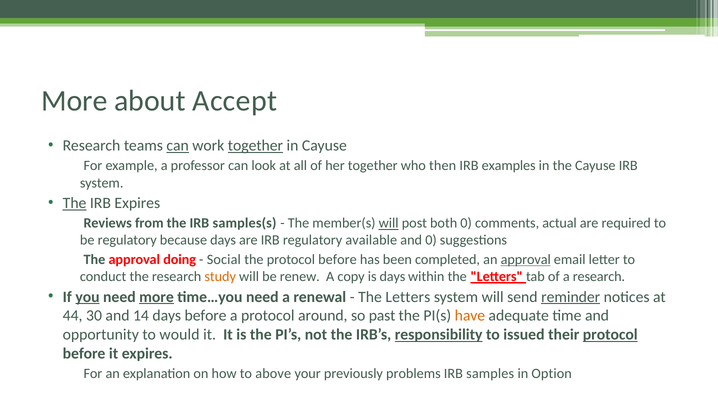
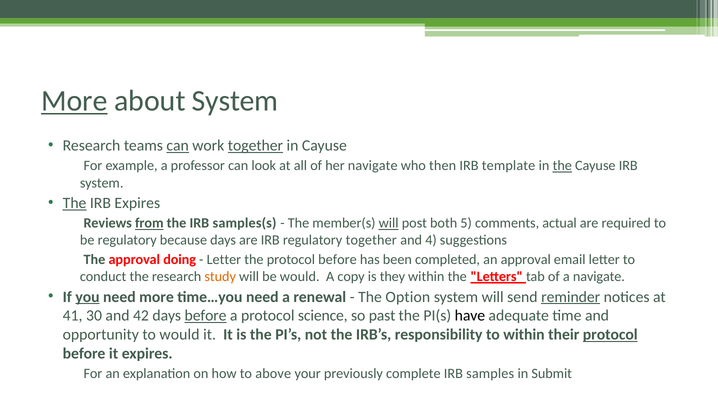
More underline: none -> present (74, 101)
about Accept: Accept -> System (235, 101)
her together: together -> navigate (373, 166)
examples: examples -> template (509, 166)
the underline: none -> present (562, 166)
from underline: none -> present (149, 223)
both 0: 0 -> 5 (466, 223)
regulatory available: available -> together (371, 240)
and 0: 0 -> 4 (431, 240)
Social: Social -> Letter (224, 259)
approval underline: present -> none (526, 259)
be renew: renew -> would (300, 277)
is days: days -> they (392, 277)
a research: research -> navigate (599, 277)
more underline: present -> none (156, 297)
Letters: Letters -> Option (408, 297)
44: 44 -> 41 (73, 316)
14: 14 -> 42 (141, 316)
before underline: none -> present (206, 316)
around: around -> science (323, 316)
have colour: orange -> black (470, 316)
responsibility underline: present -> none (439, 335)
to issued: issued -> within (524, 335)
problems: problems -> complete (413, 373)
Option: Option -> Submit (552, 373)
